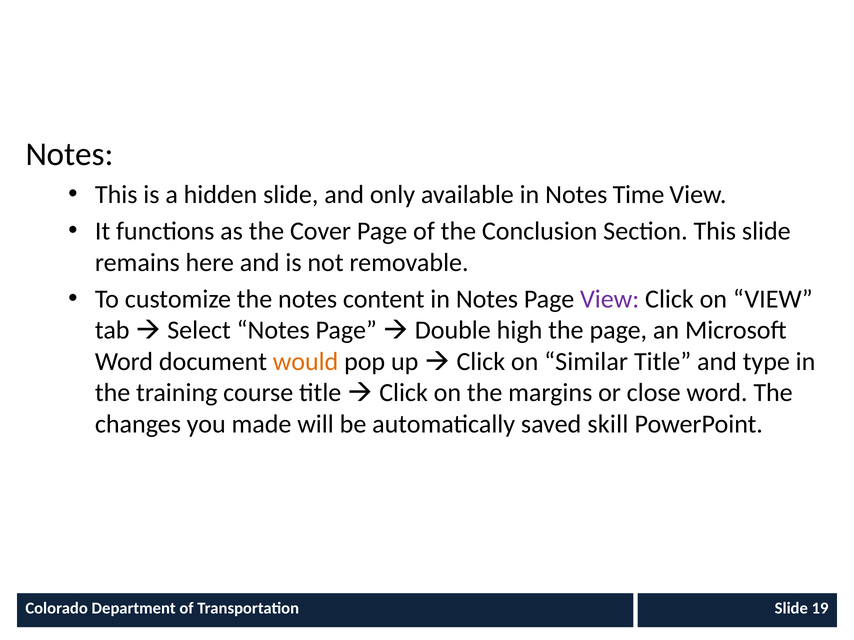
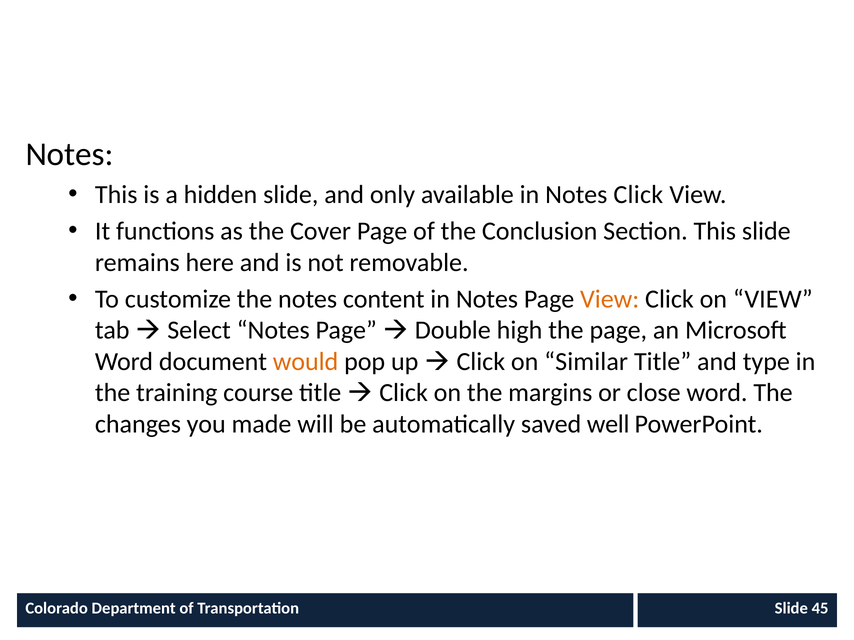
Notes Time: Time -> Click (638, 195)
View colour: purple -> orange (610, 299)
skill: skill -> well (608, 424)
19: 19 -> 45 (820, 609)
